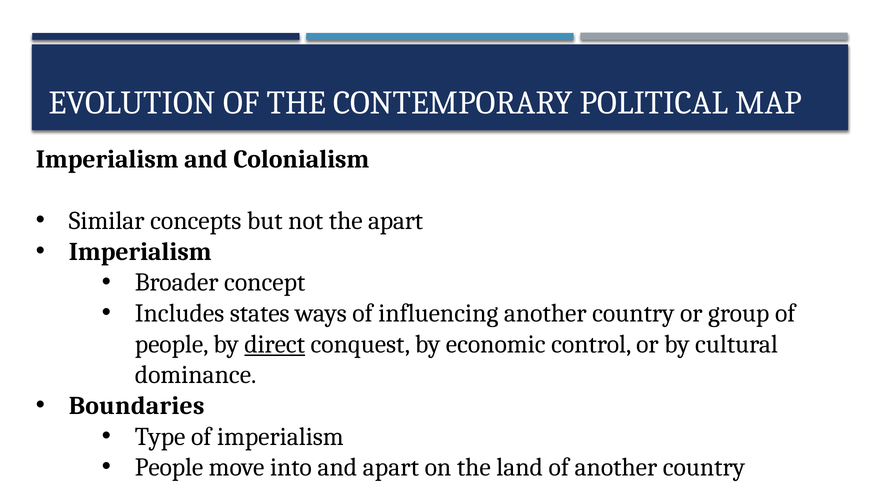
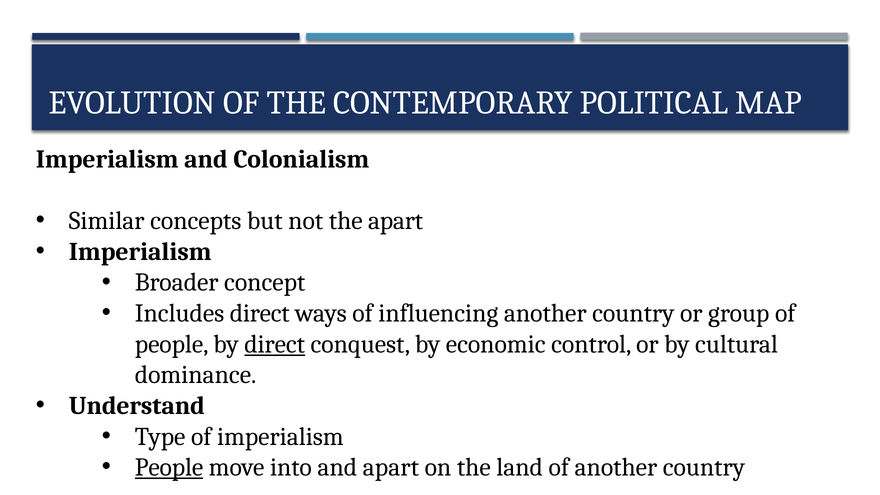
Includes states: states -> direct (260, 313)
Boundaries: Boundaries -> Understand (137, 406)
People underline: none -> present (169, 467)
